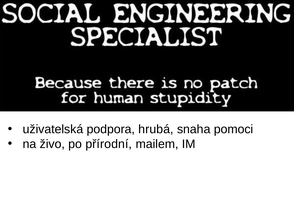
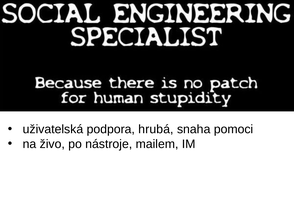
přírodní: přírodní -> nástroje (109, 144)
